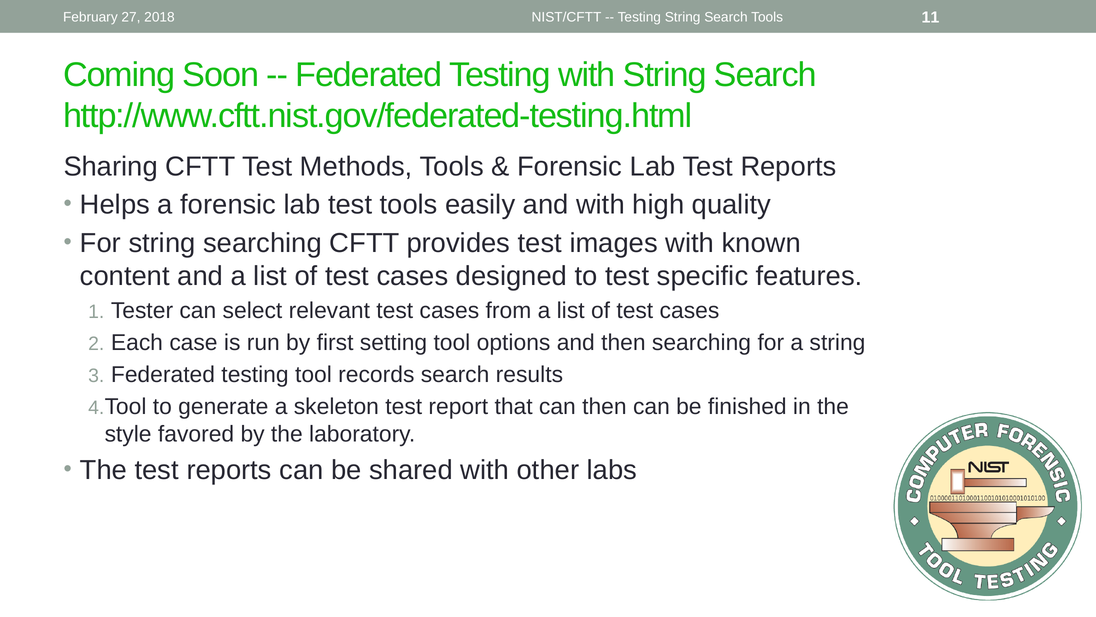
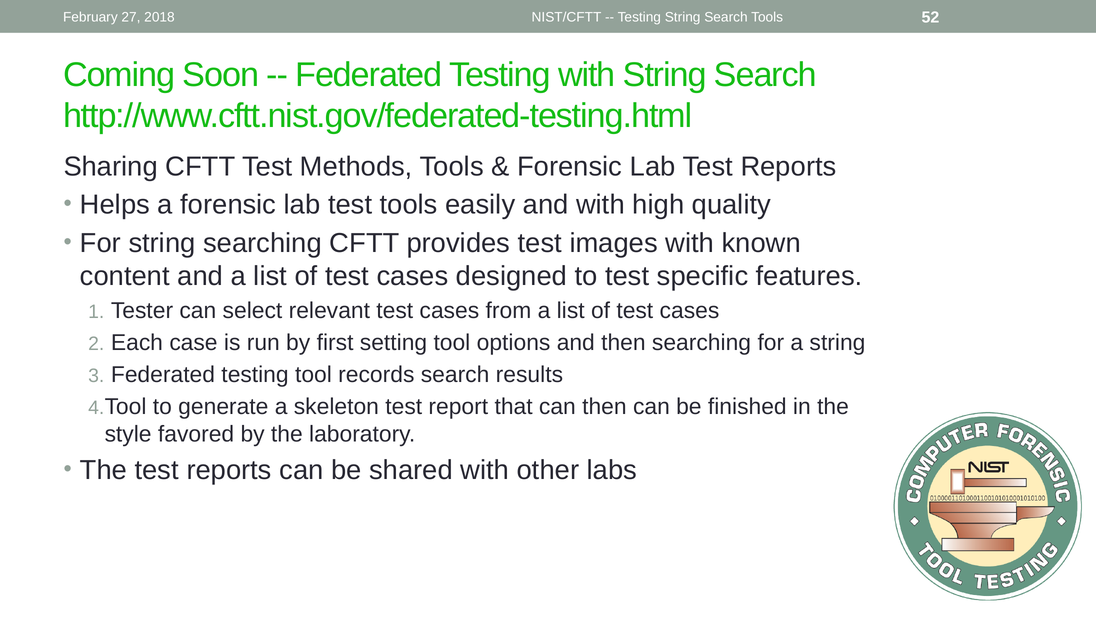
11: 11 -> 52 (930, 18)
